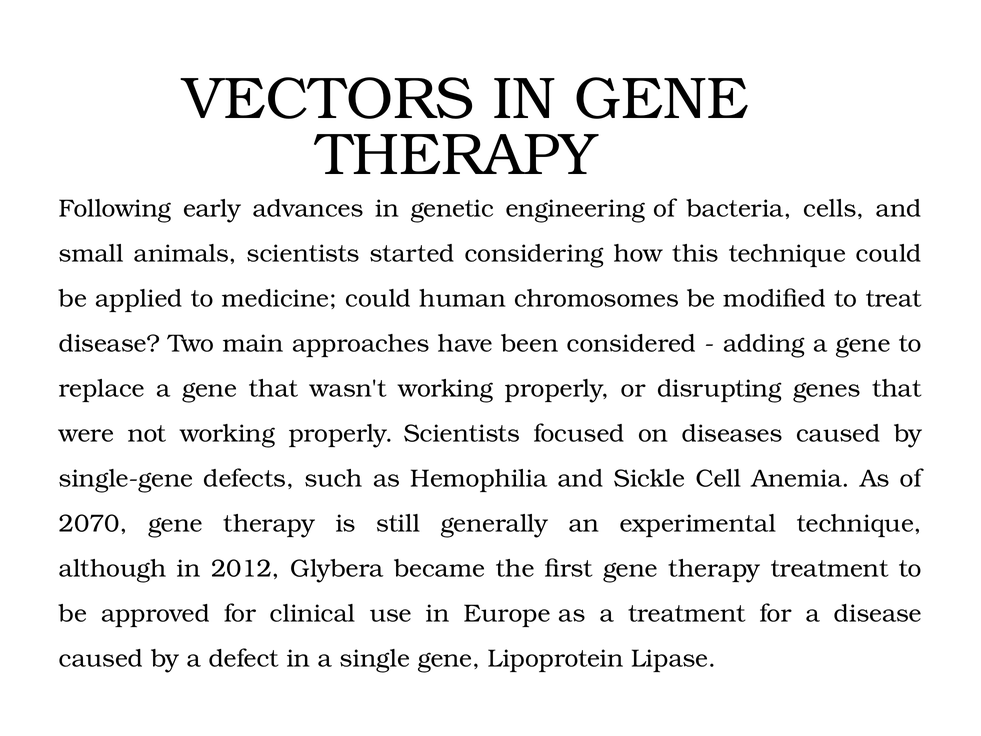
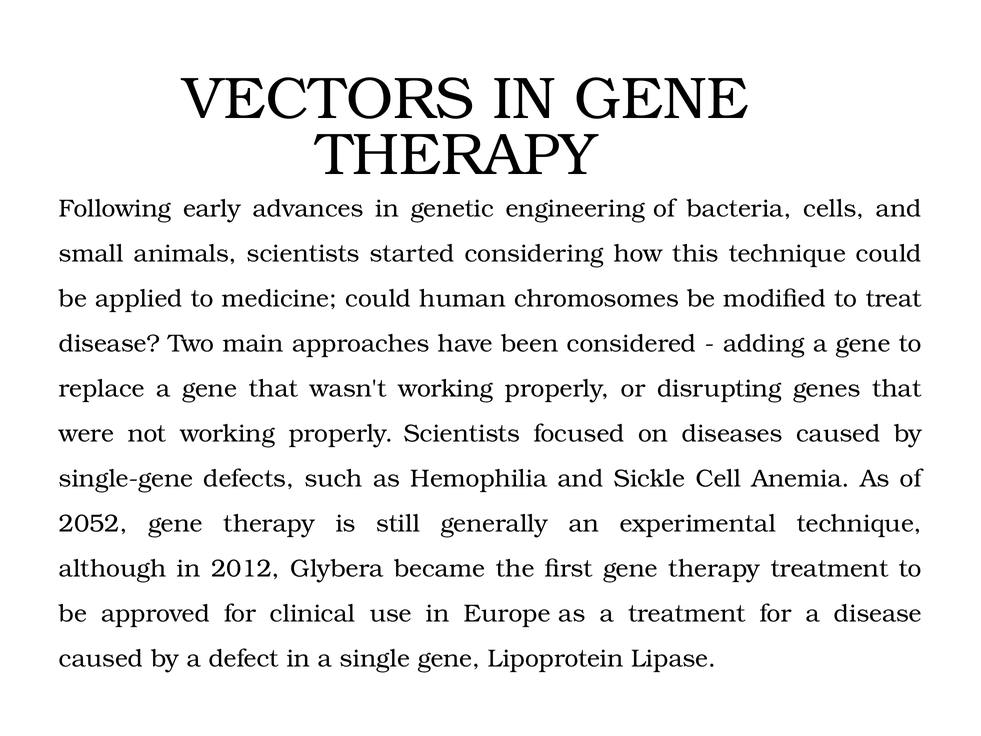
2070: 2070 -> 2052 (93, 524)
